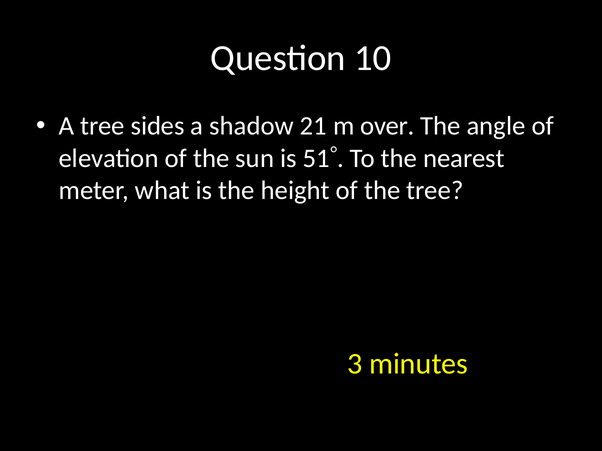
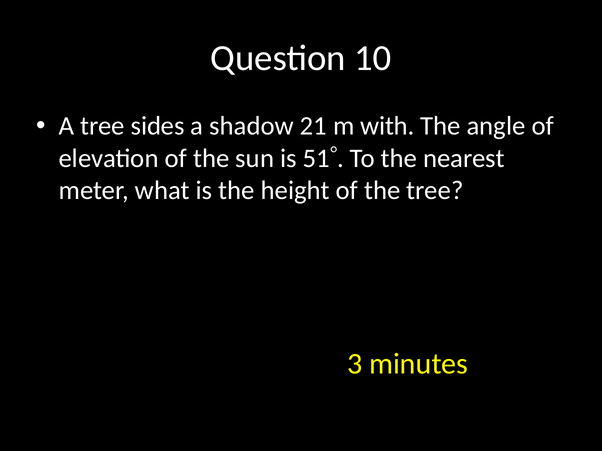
over: over -> with (387, 126)
